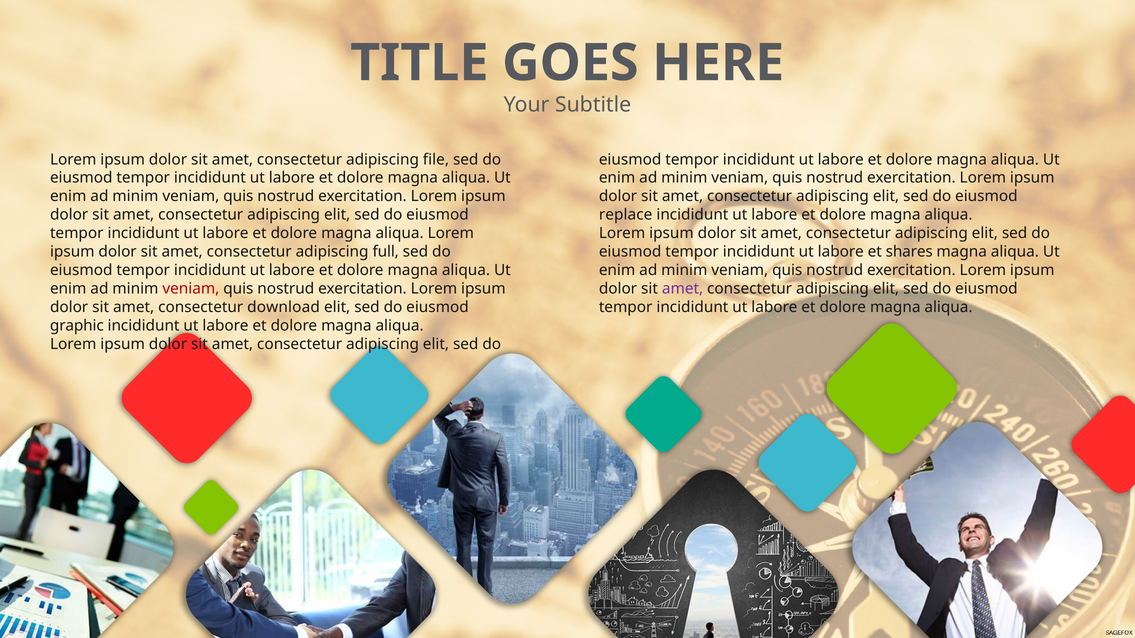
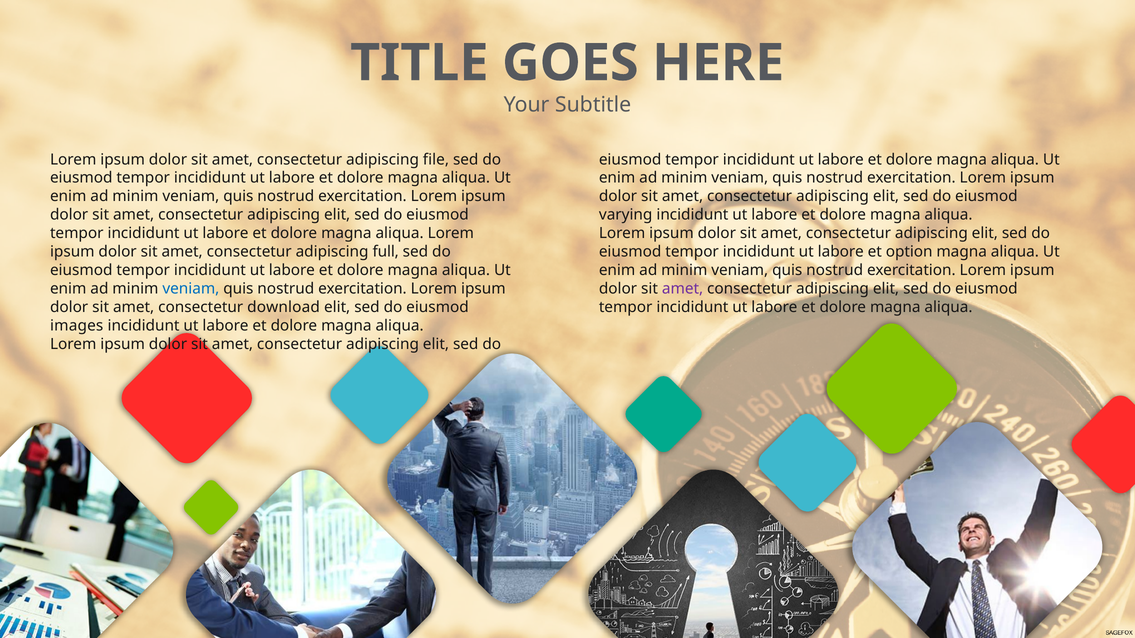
replace: replace -> varying (626, 215)
shares: shares -> option (909, 252)
veniam colour: red -> blue (191, 289)
graphic: graphic -> images (77, 326)
